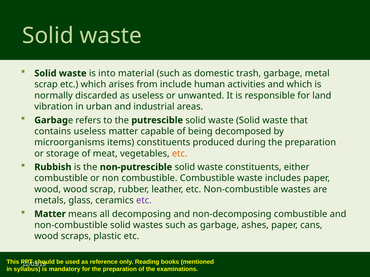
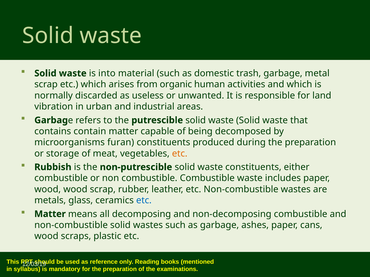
include: include -> organic (176, 85)
contains useless: useless -> contain (90, 132)
items: items -> furan (121, 143)
etc colour: purple -> blue (144, 201)
